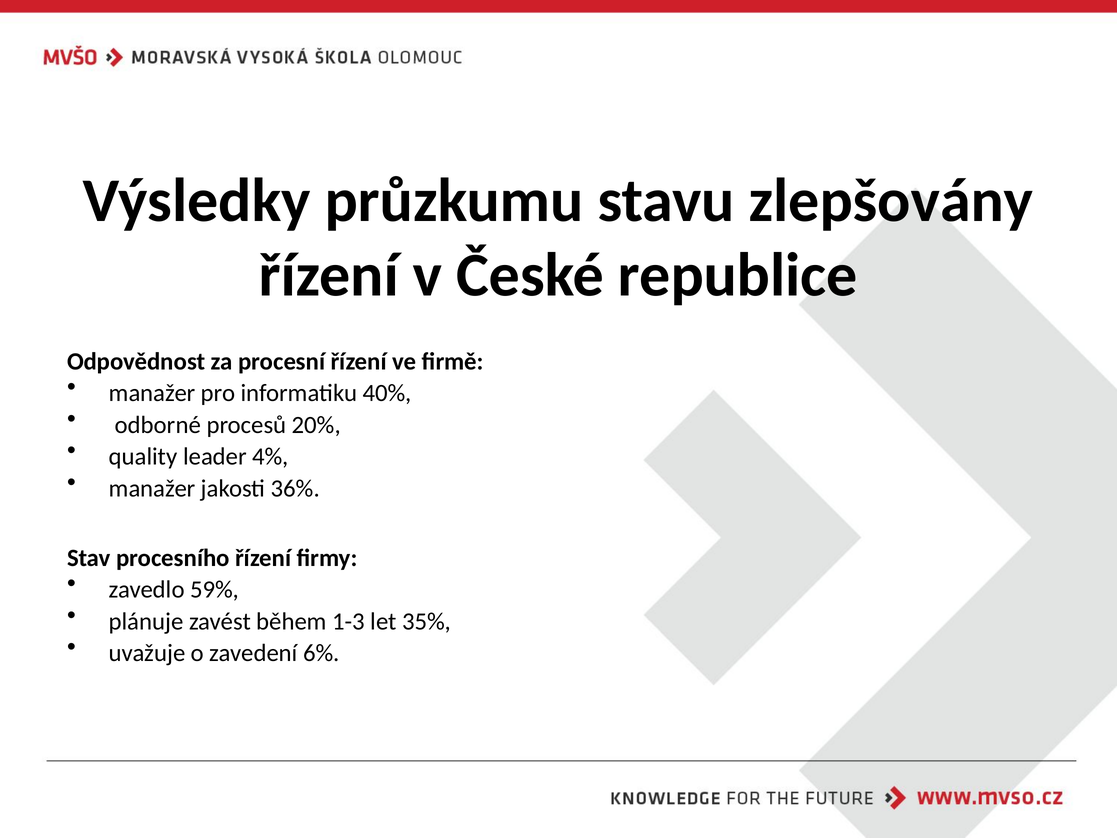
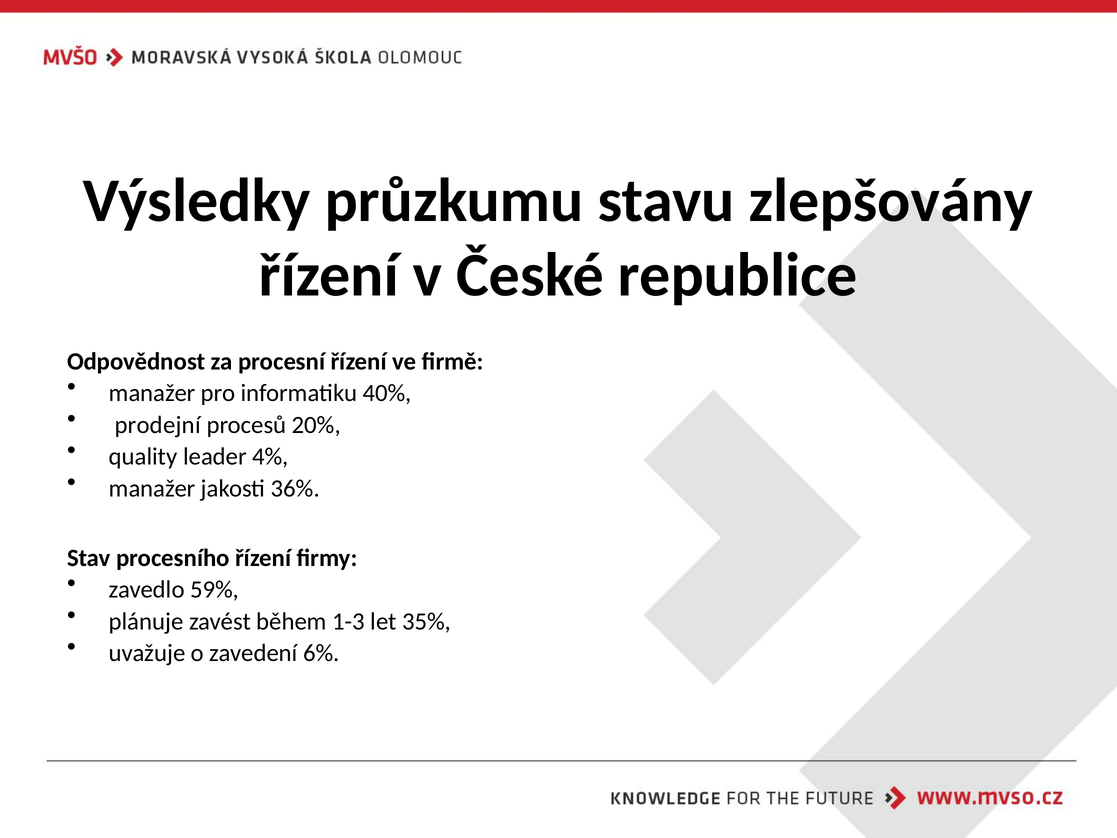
odborné: odborné -> prodejní (158, 425)
